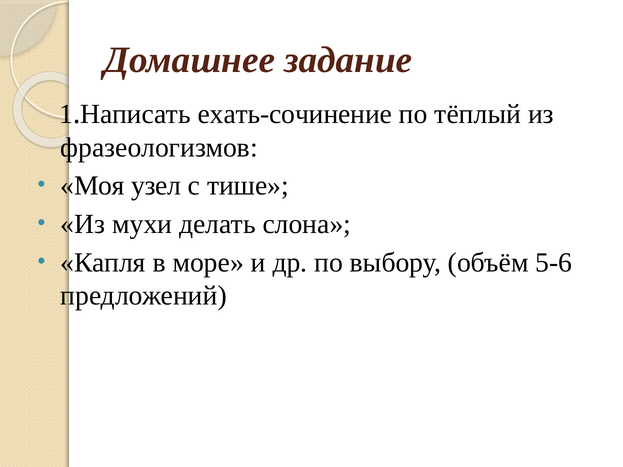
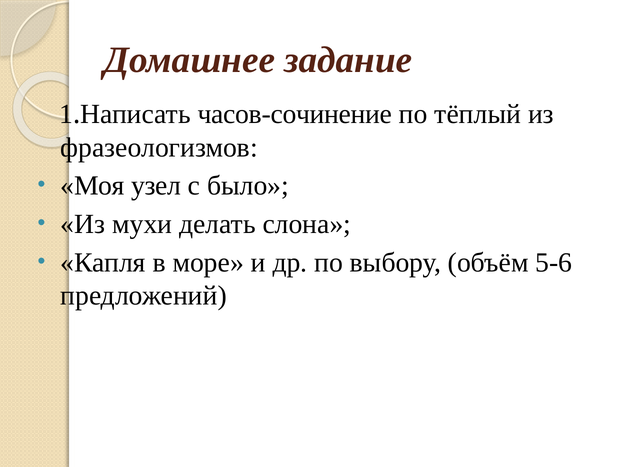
ехать-сочинение: ехать-сочинение -> часов-сочинение (295, 114)
тише: тише -> было (248, 186)
